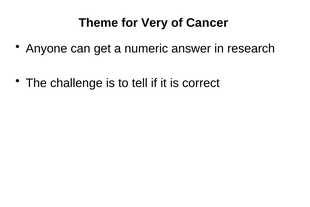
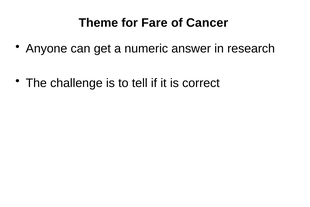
Very: Very -> Fare (154, 23)
